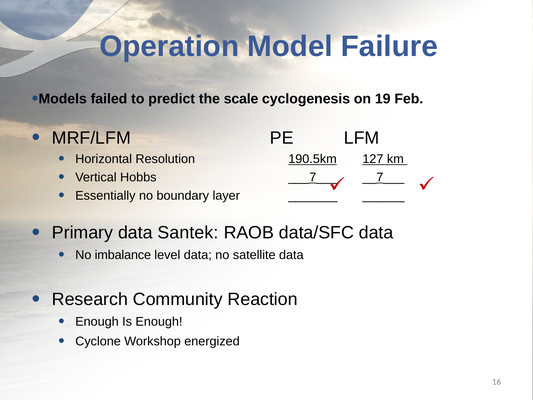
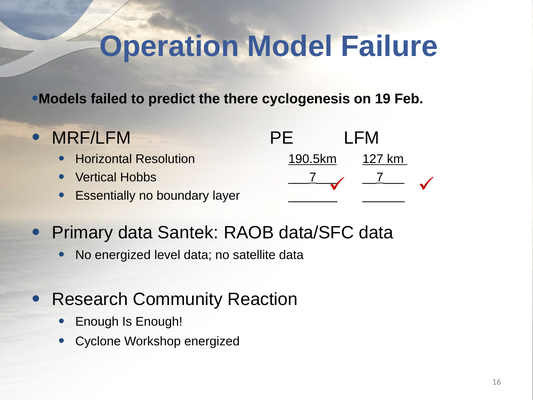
scale: scale -> there (241, 99)
No imbalance: imbalance -> energized (123, 255)
